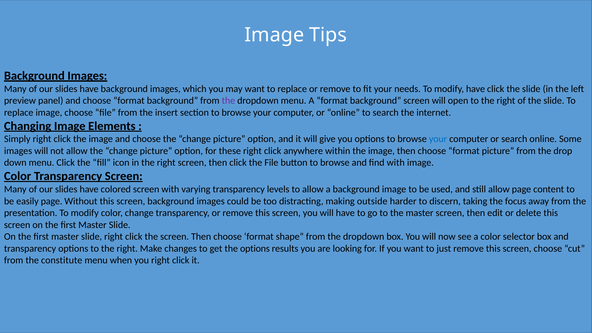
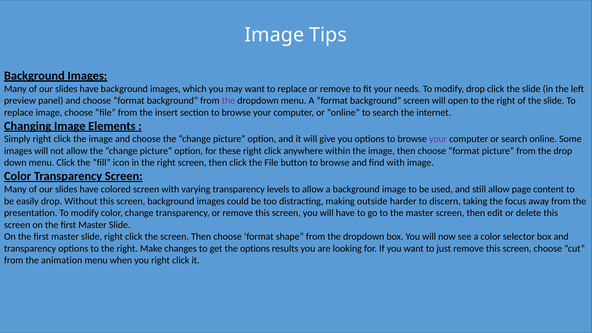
modify have: have -> drop (476, 89)
your colour: blue -> purple (438, 139)
easily page: page -> drop (52, 201)
constitute: constitute -> animation (62, 260)
